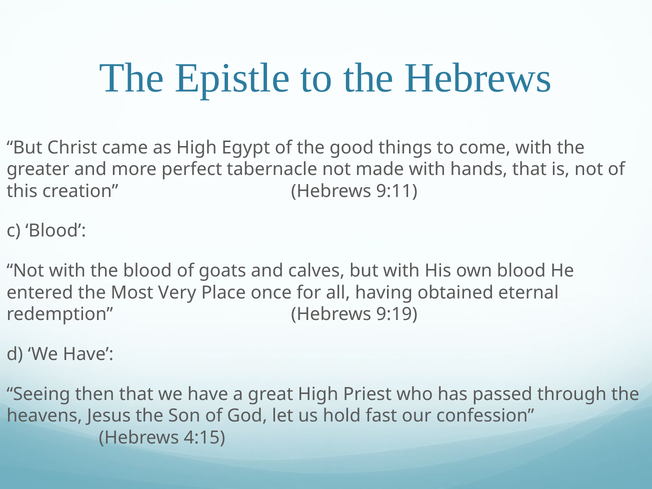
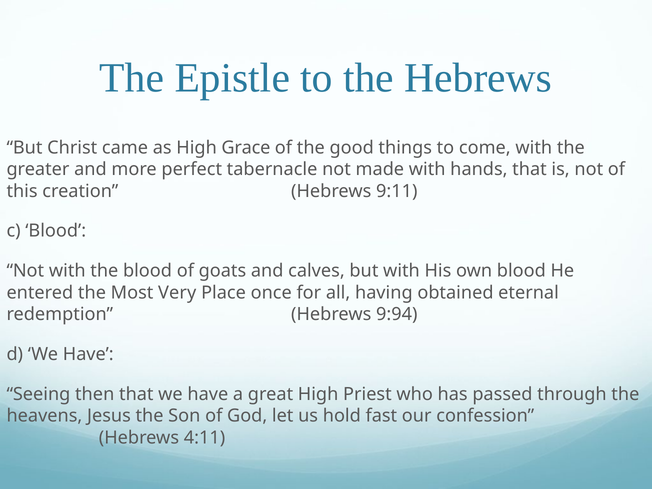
Egypt: Egypt -> Grace (246, 148)
9:19: 9:19 -> 9:94 (397, 314)
4:15: 4:15 -> 4:11 (205, 438)
